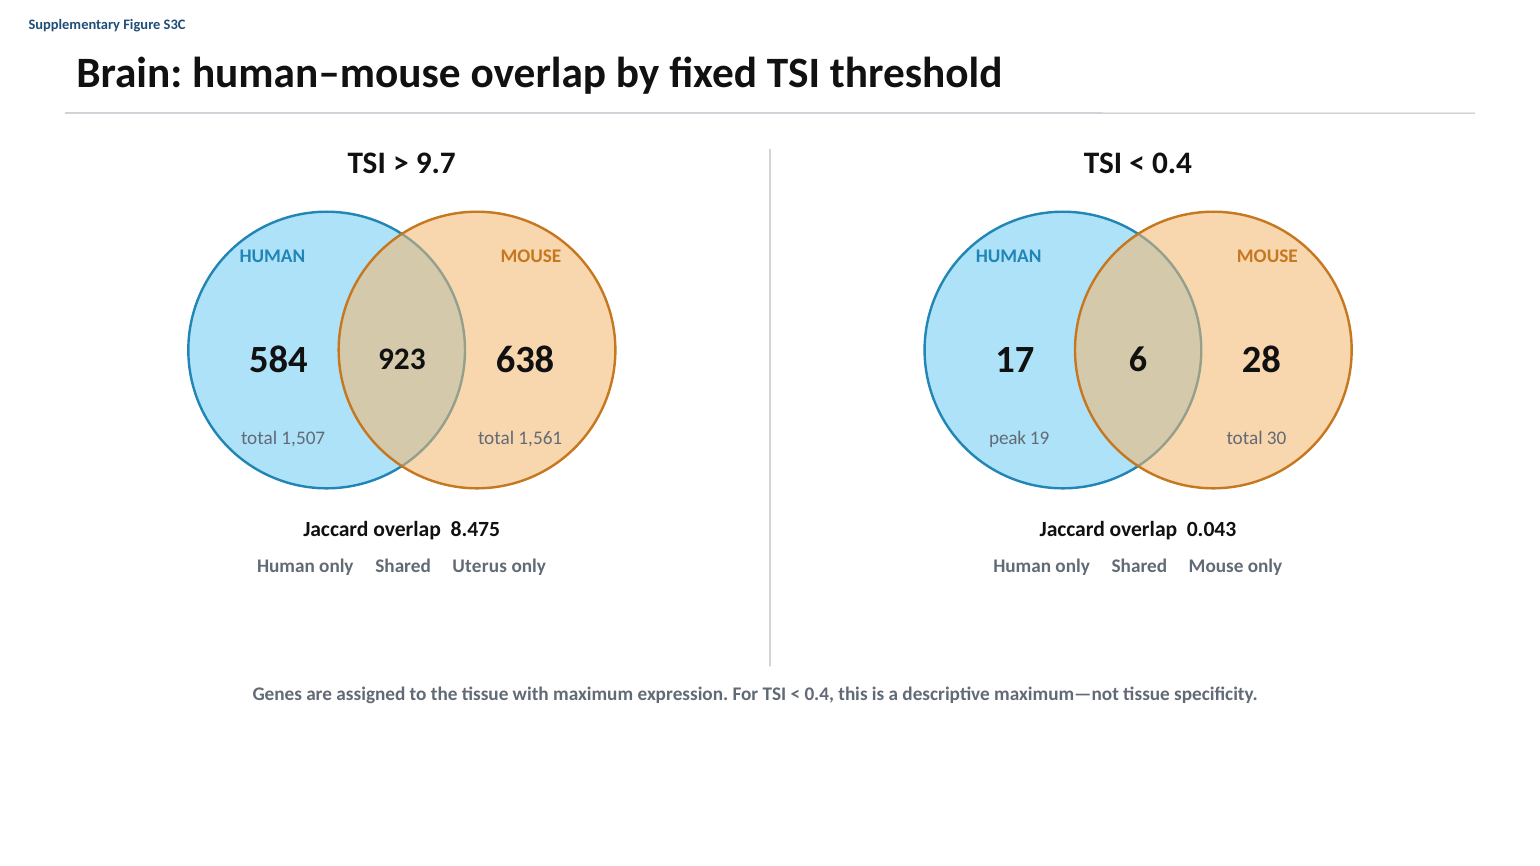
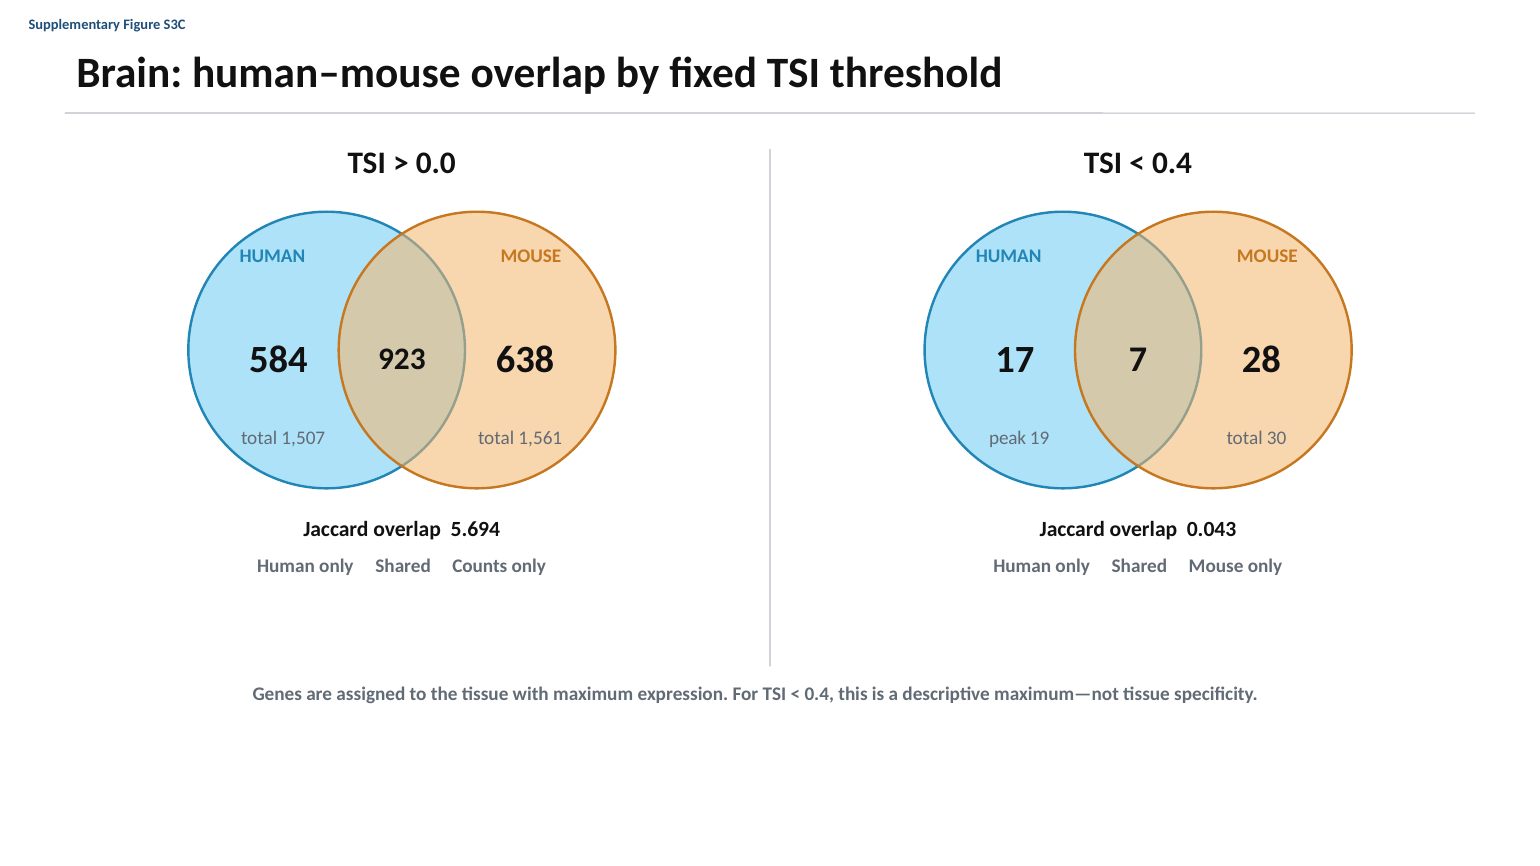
9.7: 9.7 -> 0.0 (436, 163)
6: 6 -> 7 (1138, 360)
8.475: 8.475 -> 5.694 (475, 530)
Uterus: Uterus -> Counts (480, 567)
